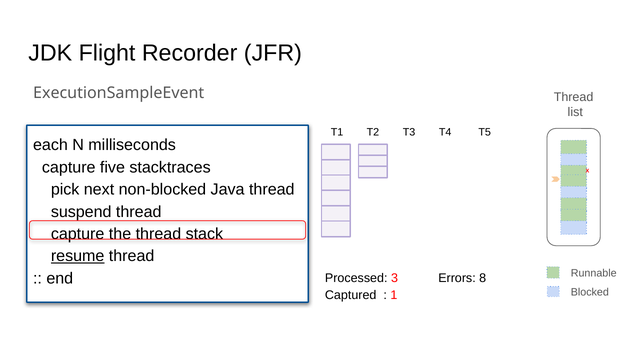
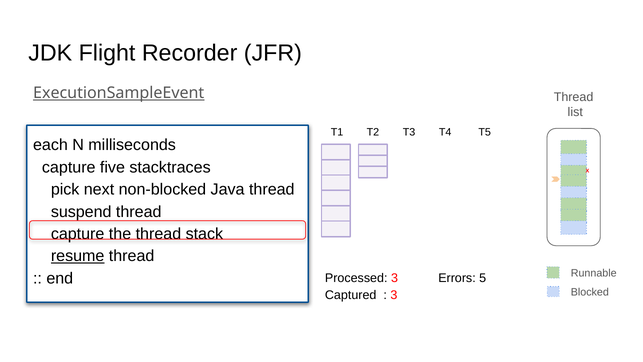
ExecutionSampleEvent underline: none -> present (119, 93)
8: 8 -> 5 (483, 278)
1: 1 -> 3 (394, 295)
